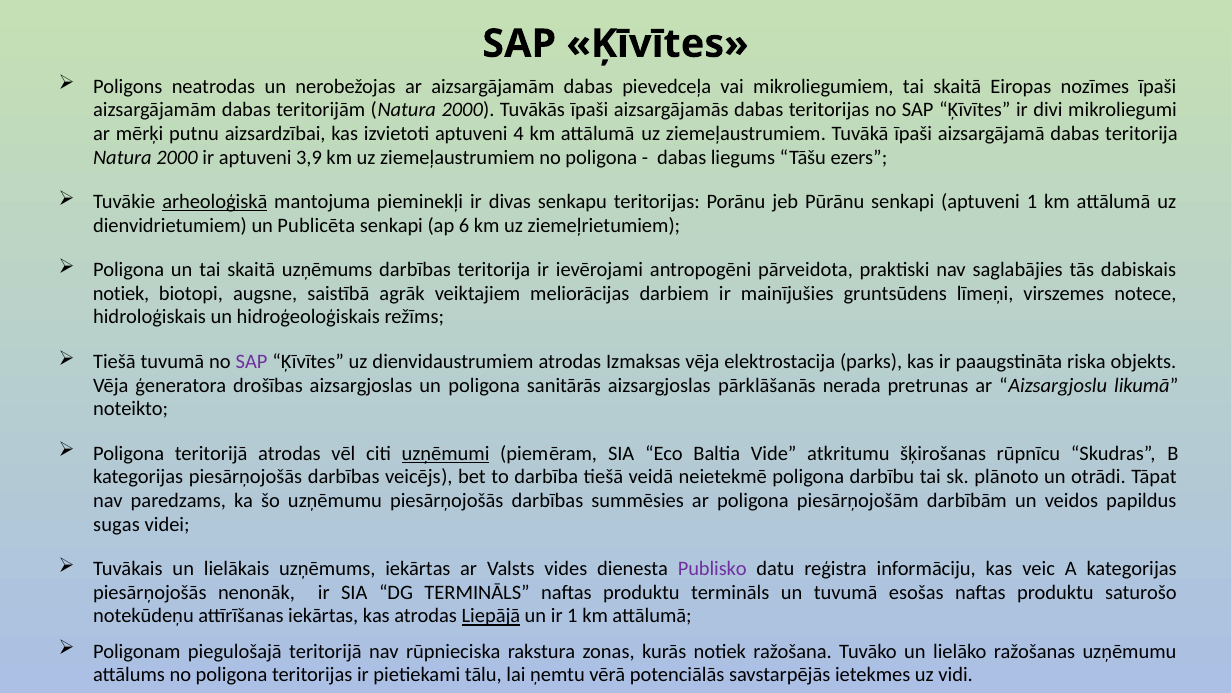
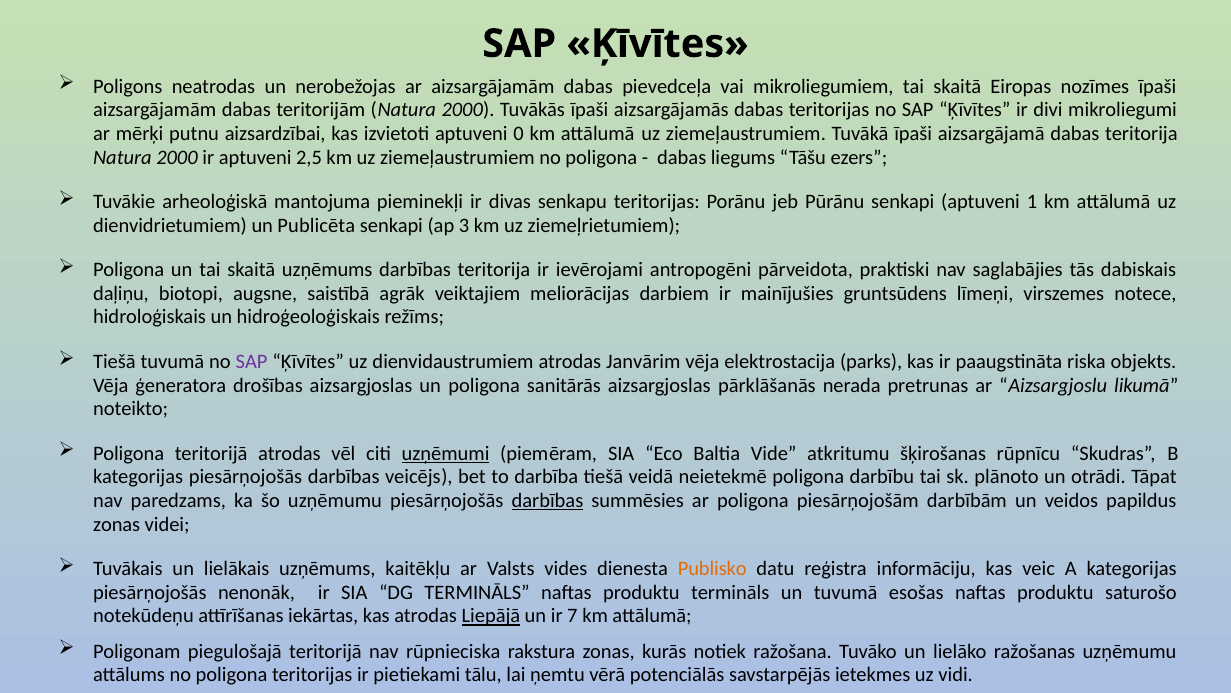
4: 4 -> 0 (519, 134)
3,9: 3,9 -> 2,5 (309, 157)
arheoloģiskā underline: present -> none (215, 202)
6: 6 -> 3 (464, 225)
notiek: notiek -> daļiņu (121, 293)
Izmaksas: Izmaksas -> Janvārim (643, 361)
darbības underline: none -> present (547, 500)
sugas: sugas -> zonas (117, 524)
uzņēmums iekārtas: iekārtas -> kaitēkļu (418, 568)
Publisko colour: purple -> orange (712, 568)
ir 1: 1 -> 7 (572, 616)
